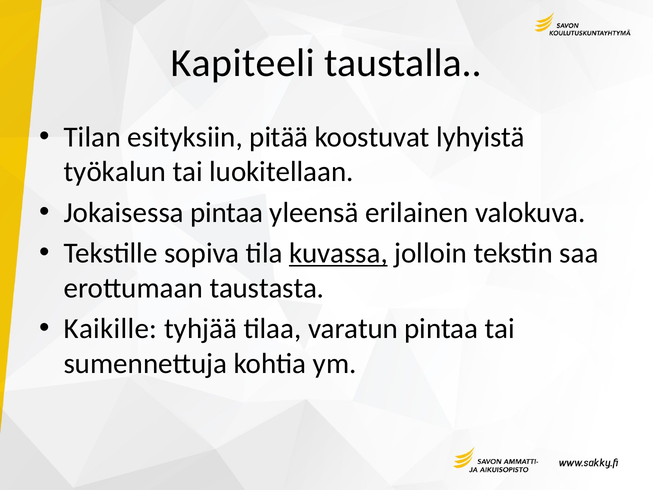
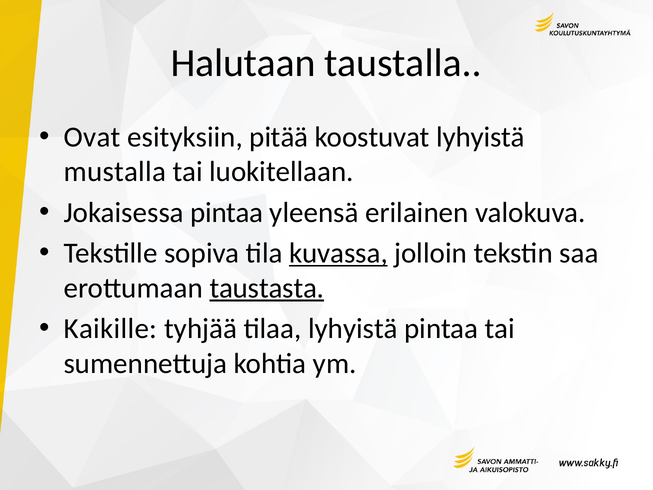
Kapiteeli: Kapiteeli -> Halutaan (243, 63)
Tilan: Tilan -> Ovat (92, 137)
työkalun: työkalun -> mustalla (115, 172)
taustasta underline: none -> present (267, 288)
tilaa varatun: varatun -> lyhyistä (353, 329)
